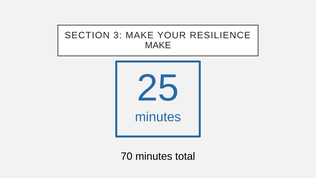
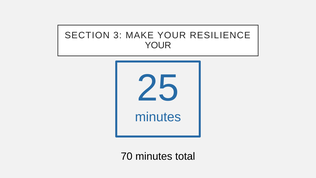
MAKE: MAKE -> YOUR (158, 45)
